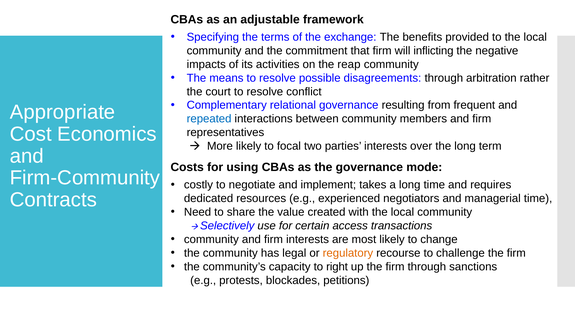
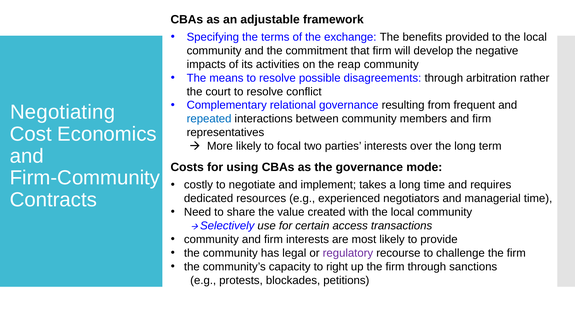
inflicting: inflicting -> develop (433, 51)
Appropriate: Appropriate -> Negotiating (63, 112)
change: change -> provide (439, 240)
regulatory colour: orange -> purple (348, 253)
